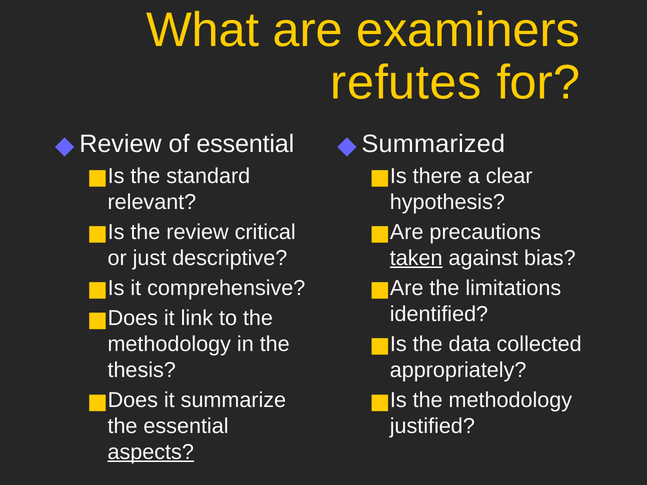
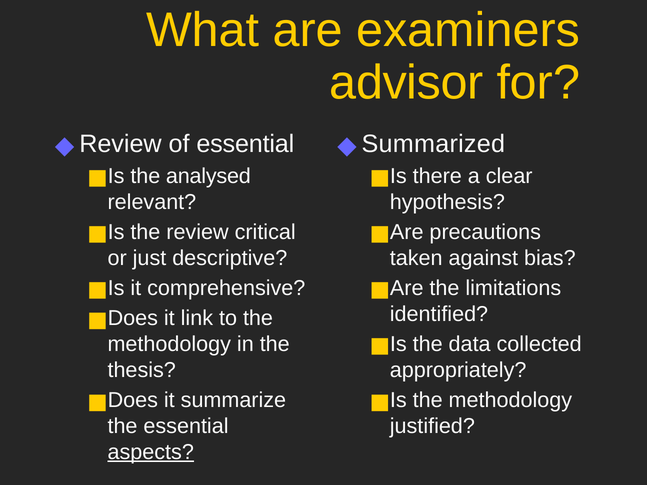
refutes: refutes -> advisor (406, 83)
standard: standard -> analysed (208, 176)
taken underline: present -> none (416, 258)
